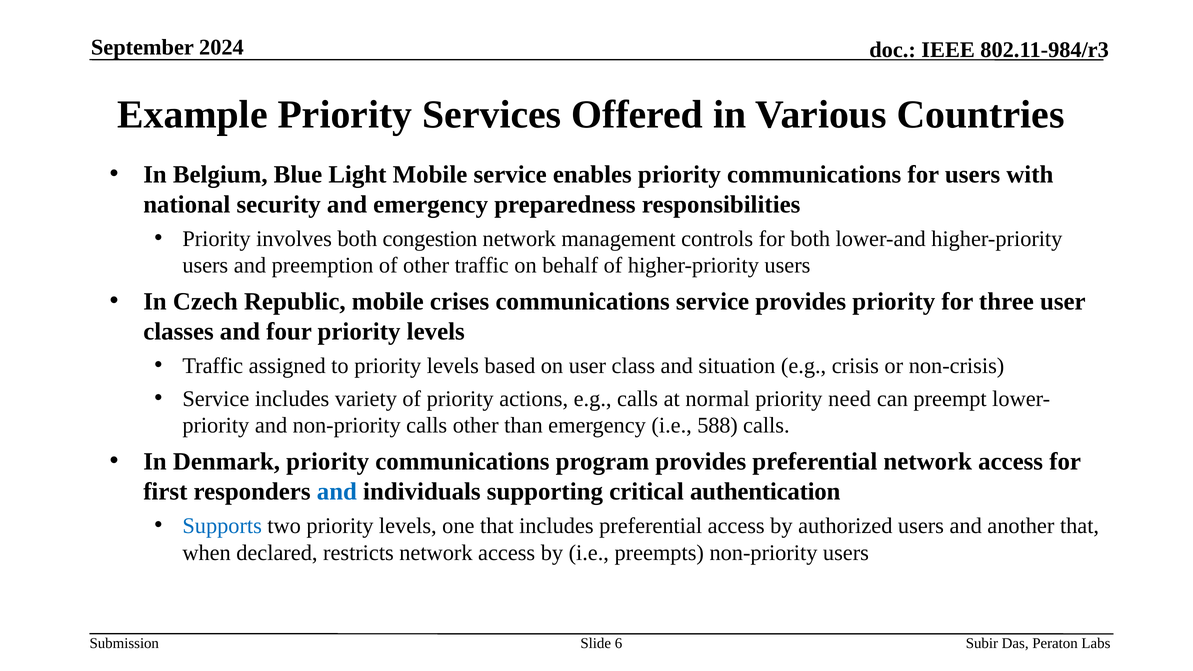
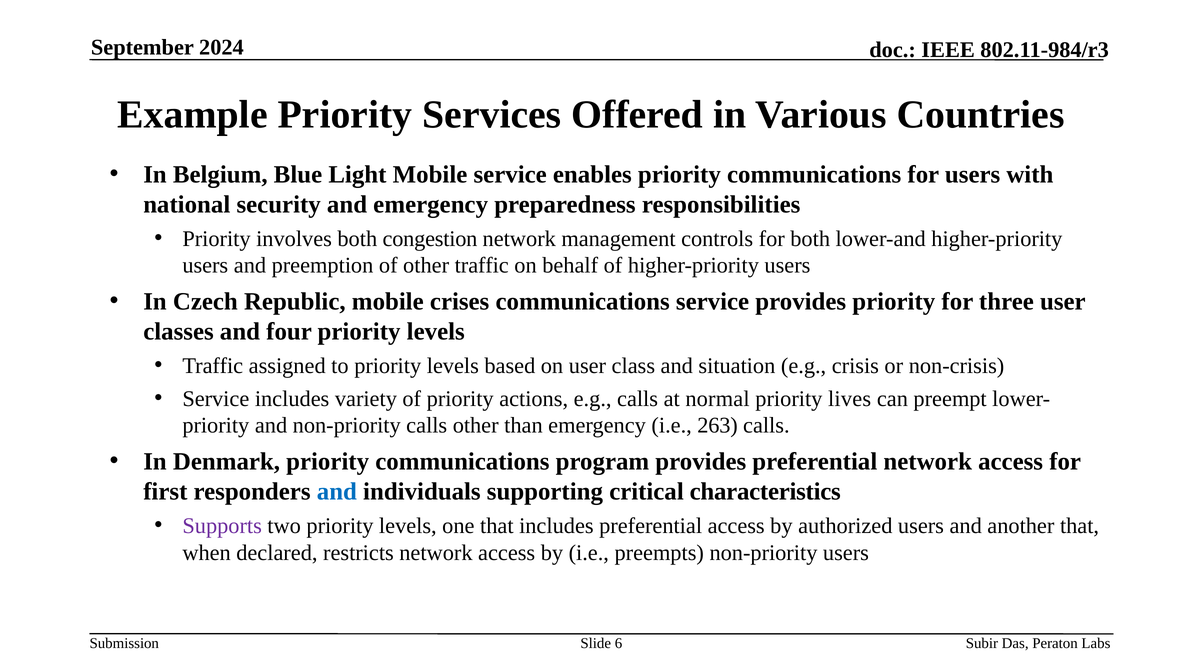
need: need -> lives (850, 399)
588: 588 -> 263 (718, 426)
authentication: authentication -> characteristics (765, 491)
Supports colour: blue -> purple (222, 526)
